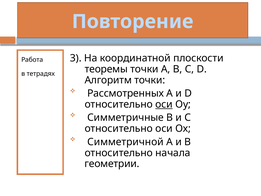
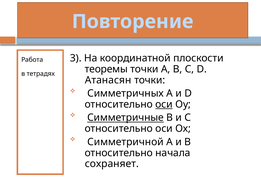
Алгоритм: Алгоритм -> Атанасян (108, 80)
Рассмотренных: Рассмотренных -> Симметричных (126, 93)
Симметричные underline: none -> present (126, 117)
геометрии: геометрии -> сохраняет (112, 164)
